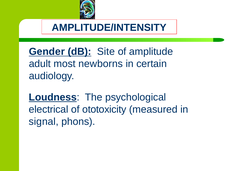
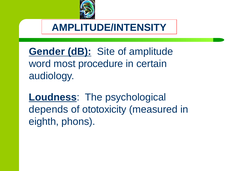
adult: adult -> word (40, 64)
newborns: newborns -> procedure (101, 64)
electrical: electrical -> depends (48, 109)
signal: signal -> eighth (44, 122)
